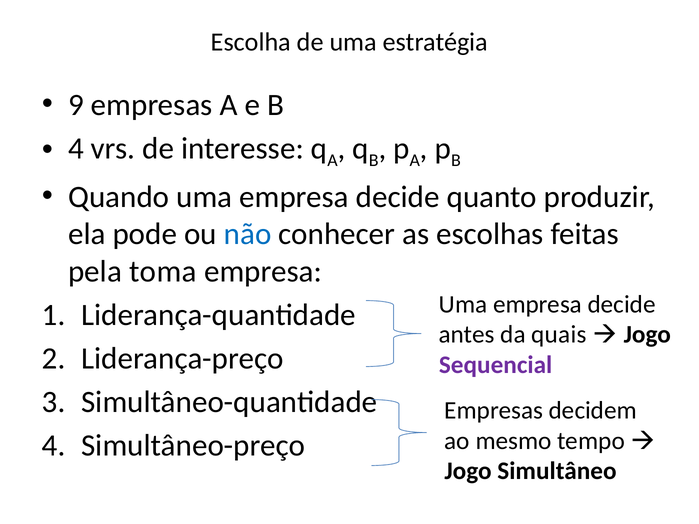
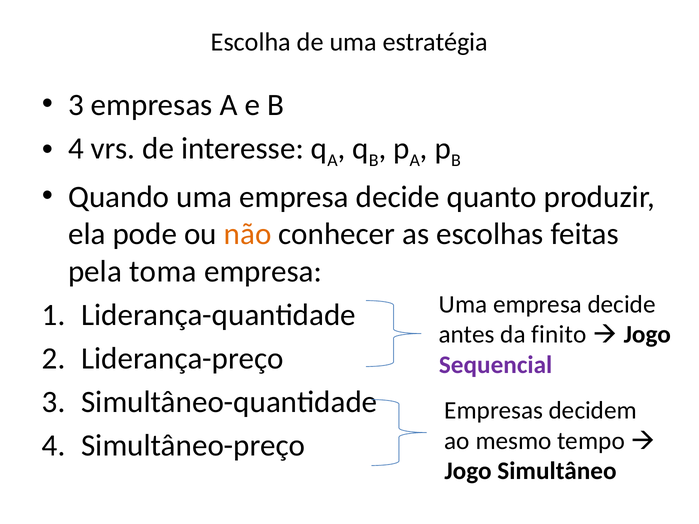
9: 9 -> 3 (76, 105)
não colour: blue -> orange (248, 234)
quais: quais -> finito (559, 335)
